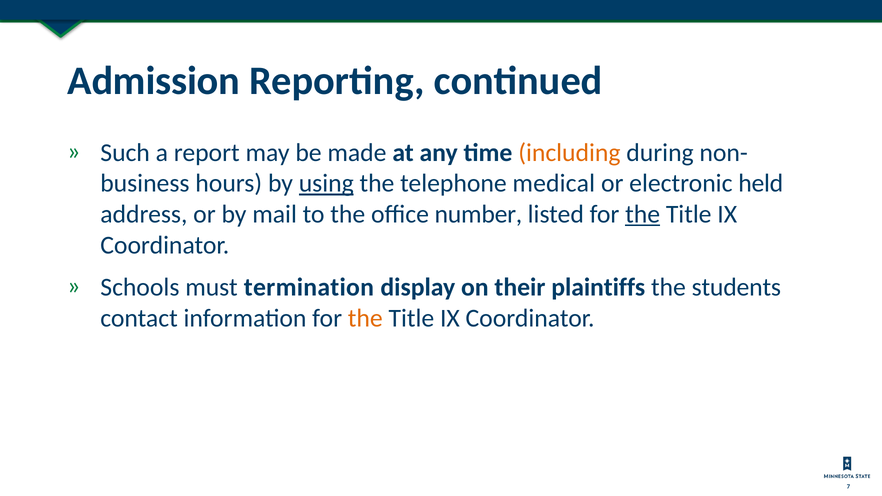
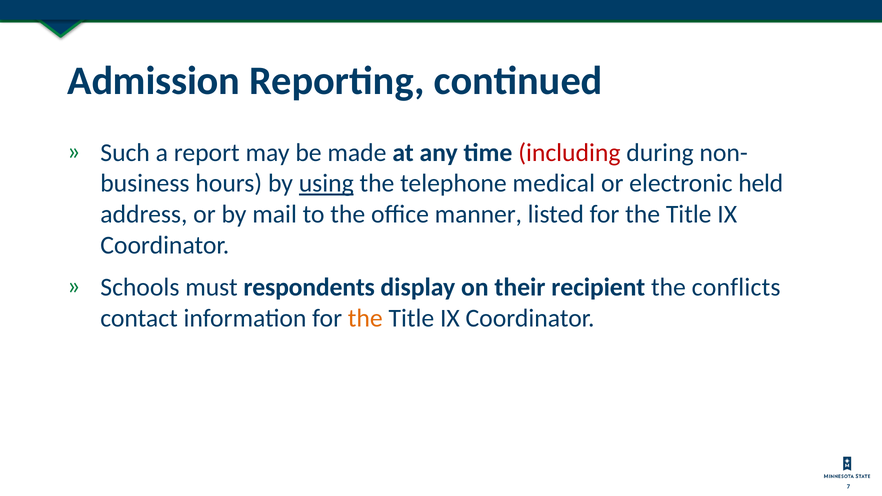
including colour: orange -> red (569, 153)
number: number -> manner (478, 214)
the underline: present -> none (643, 214)
termination: termination -> respondents (309, 287)
plaintiffs: plaintiffs -> recipient (598, 287)
students: students -> conflicts (736, 287)
